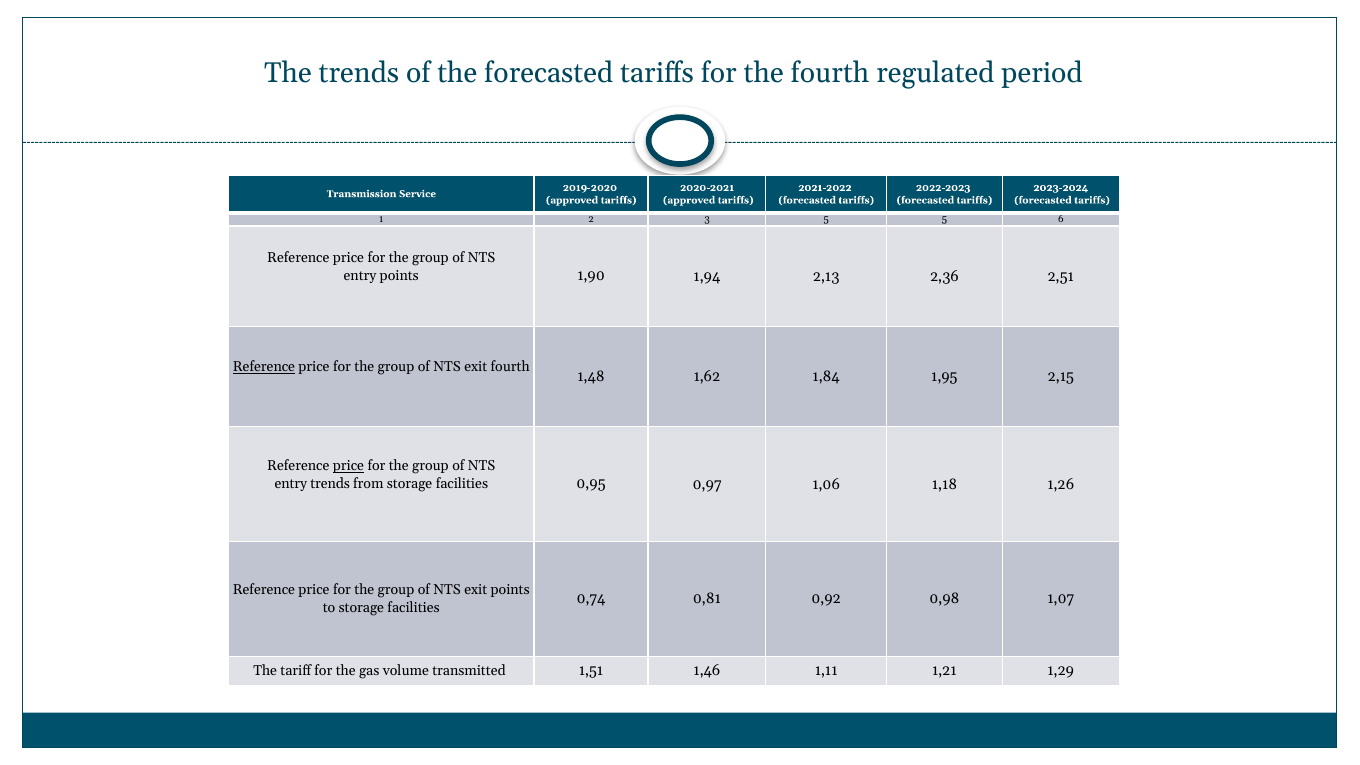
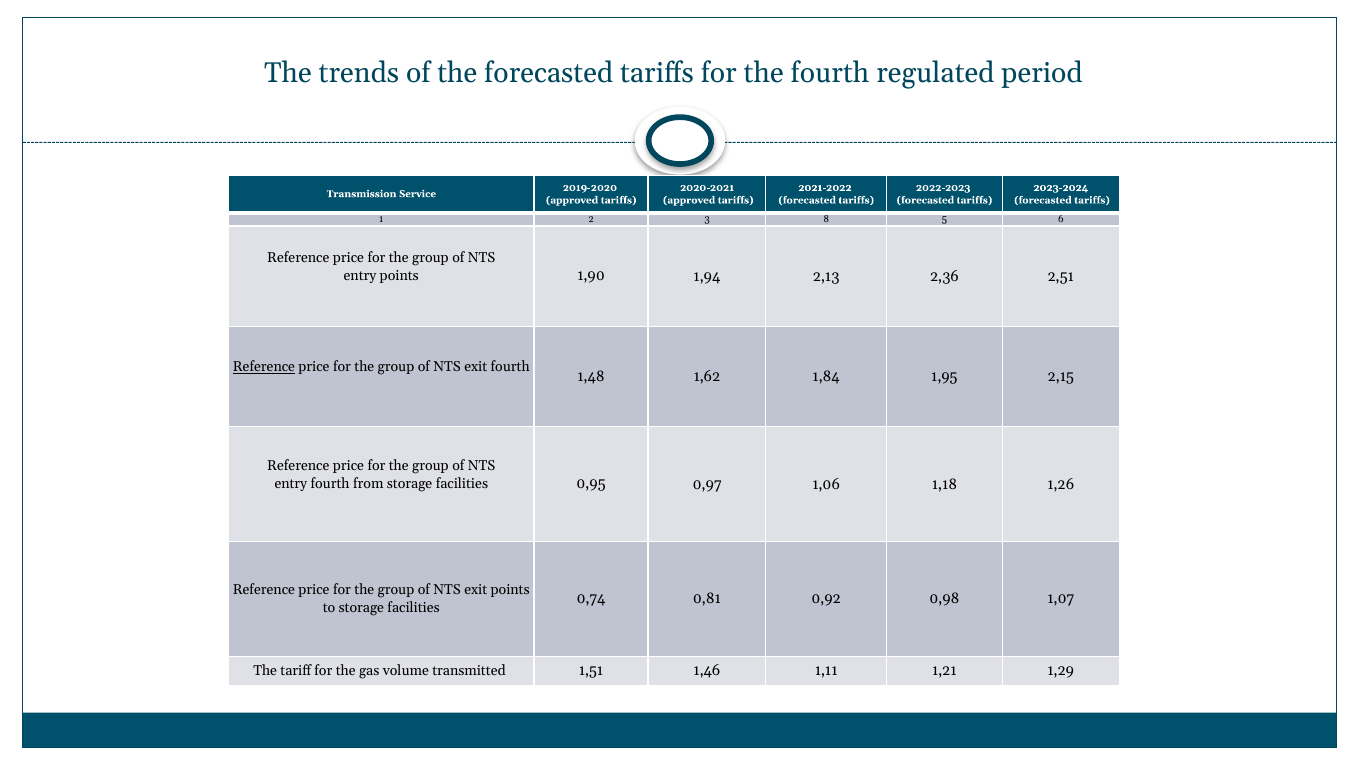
3 5: 5 -> 8 (826, 219)
price underline: present -> none (348, 466)
entry trends: trends -> fourth (330, 484)
